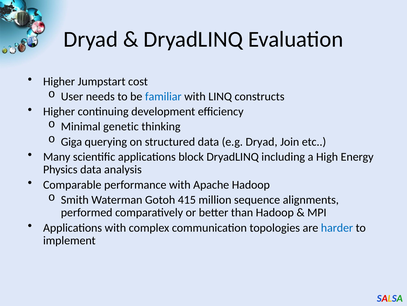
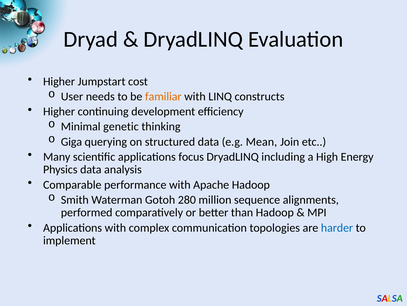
familiar colour: blue -> orange (163, 96)
e.g Dryad: Dryad -> Mean (261, 141)
block: block -> focus (191, 156)
415: 415 -> 280 (187, 199)
